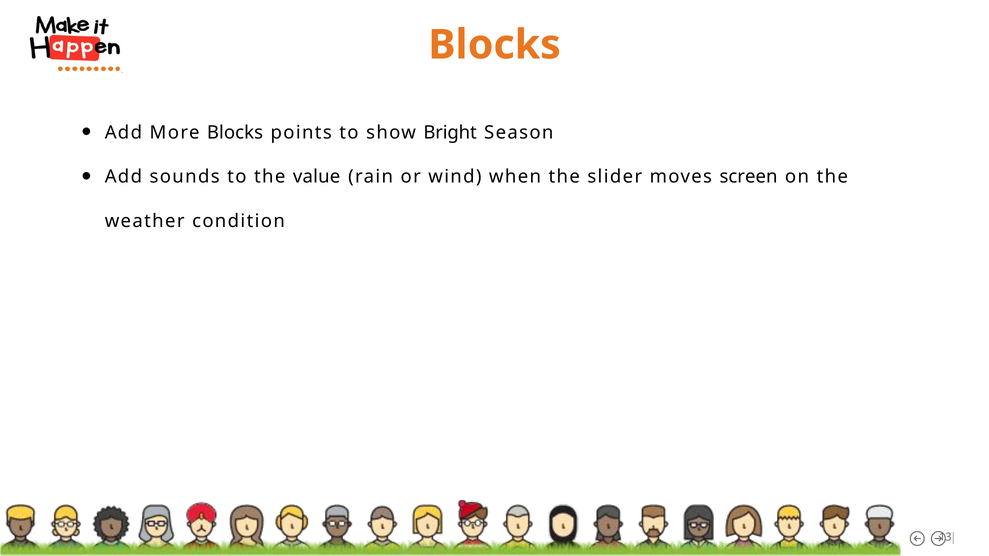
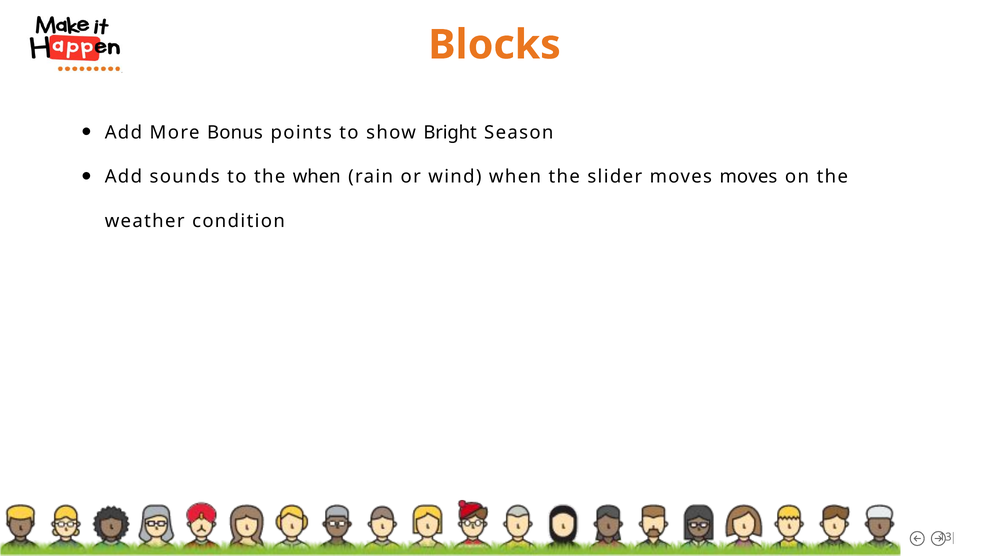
More Blocks: Blocks -> Bonus (235, 132)
the value: value -> when (317, 177)
moves screen: screen -> moves (748, 177)
